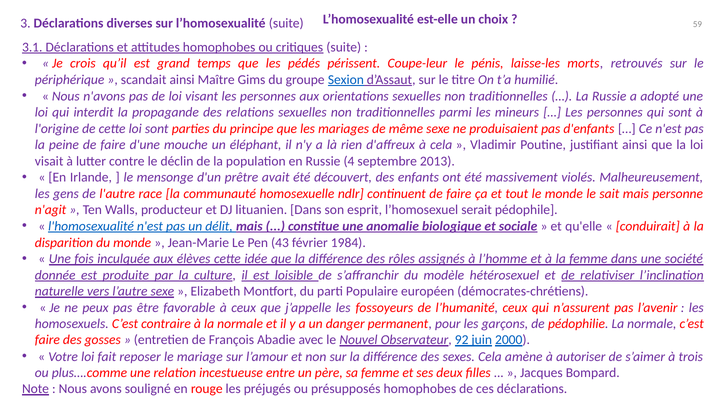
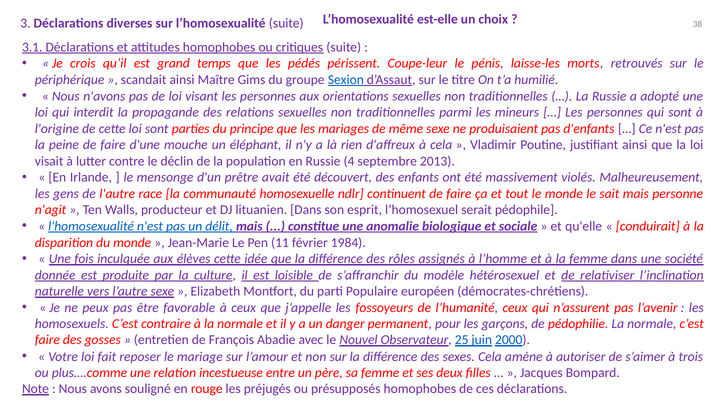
59: 59 -> 38 (697, 24)
43: 43 -> 11 (280, 243)
92: 92 -> 25 (462, 340)
